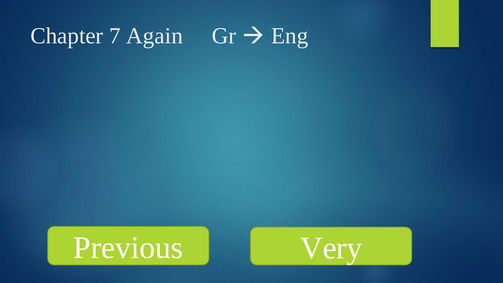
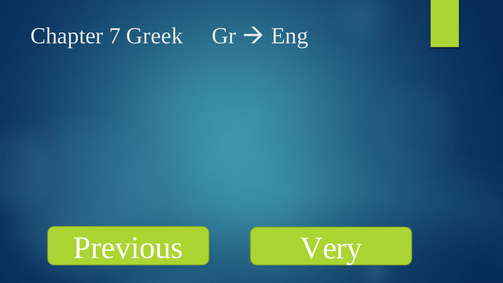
Again: Again -> Greek (155, 36)
